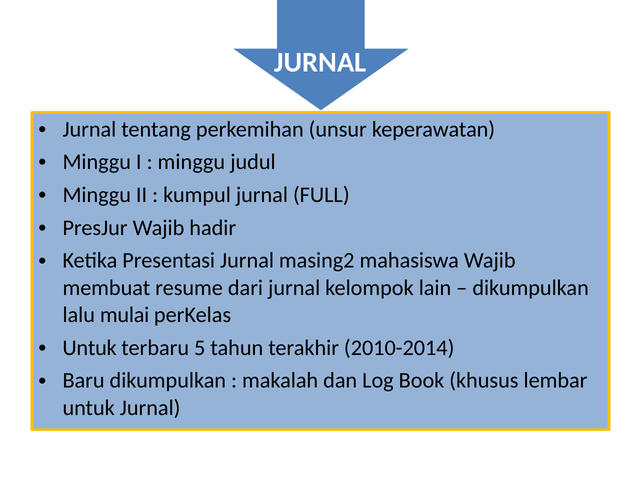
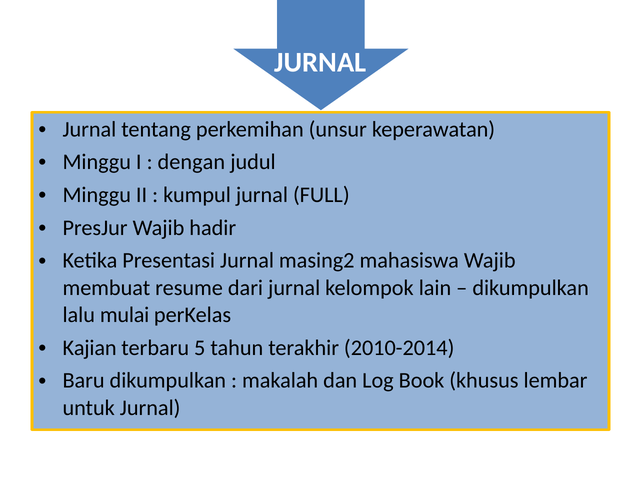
minggu: minggu -> dengan (191, 162)
Untuk: Untuk -> Kajian (90, 348)
